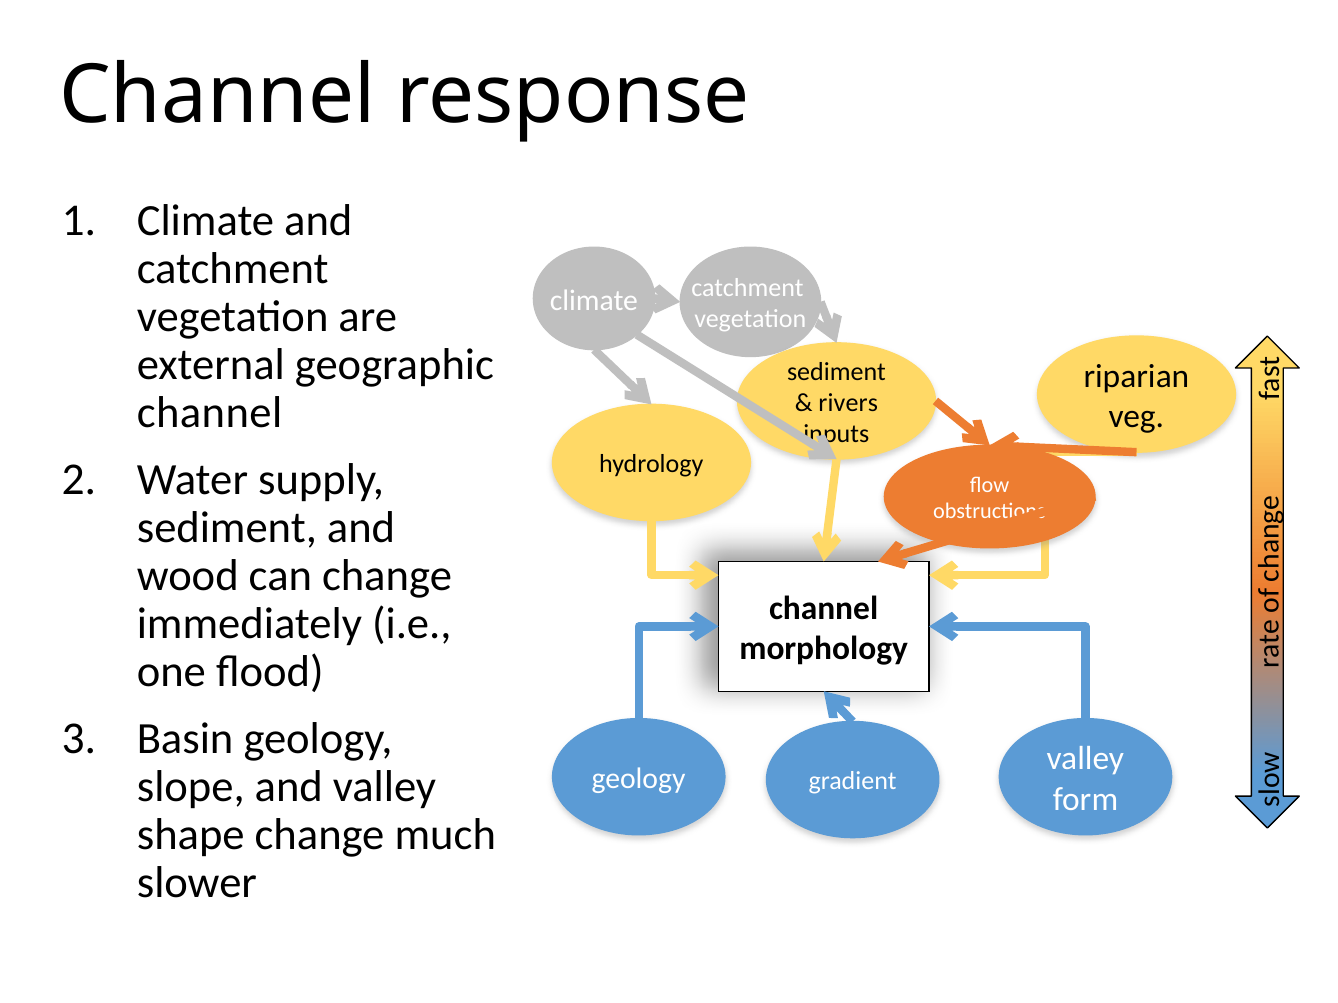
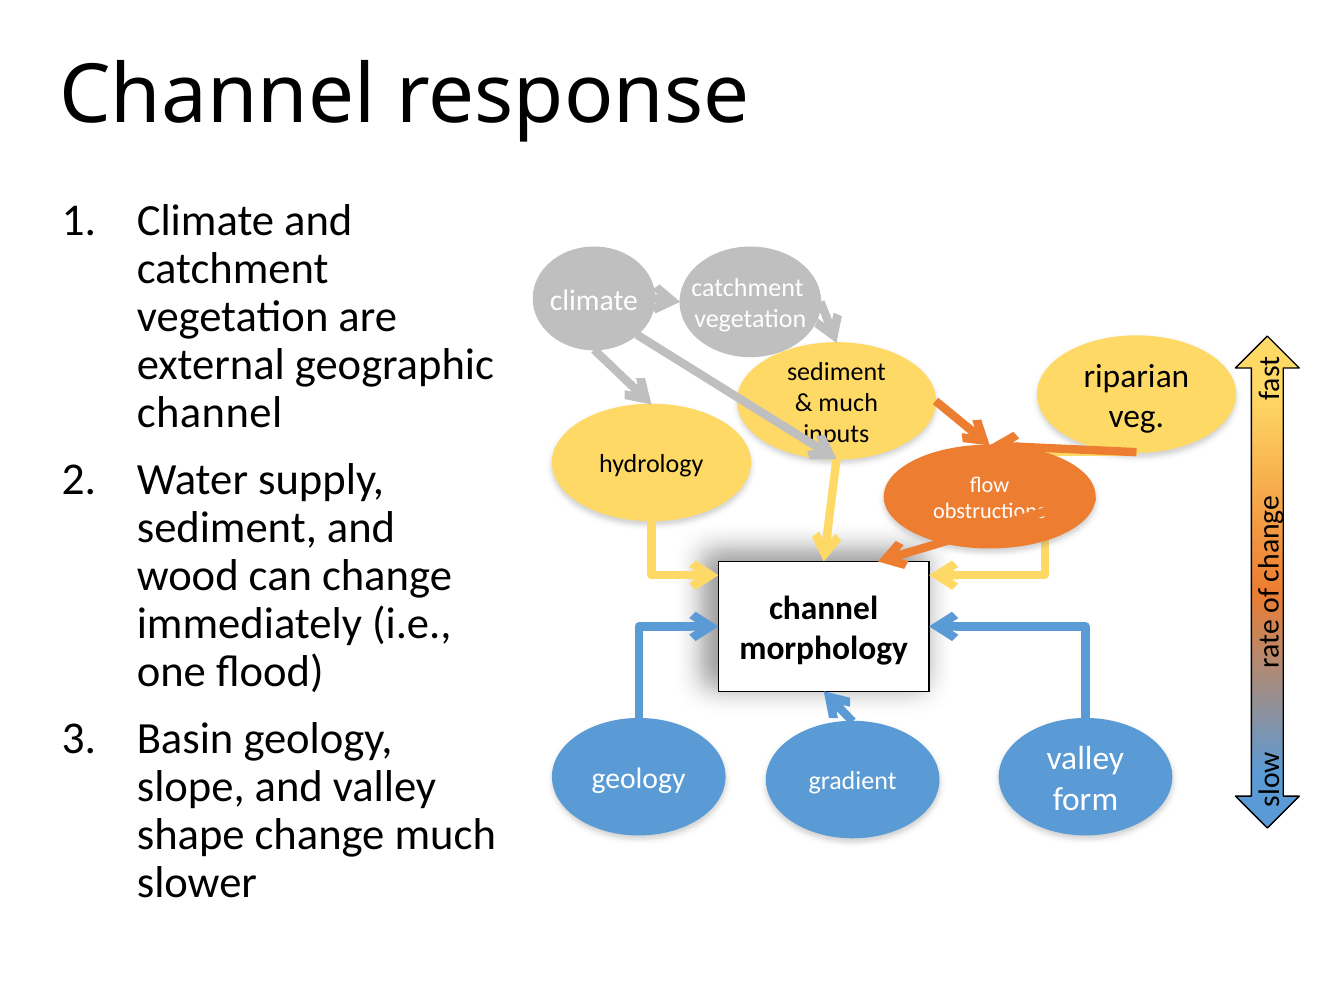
rivers: rivers -> much (848, 403)
